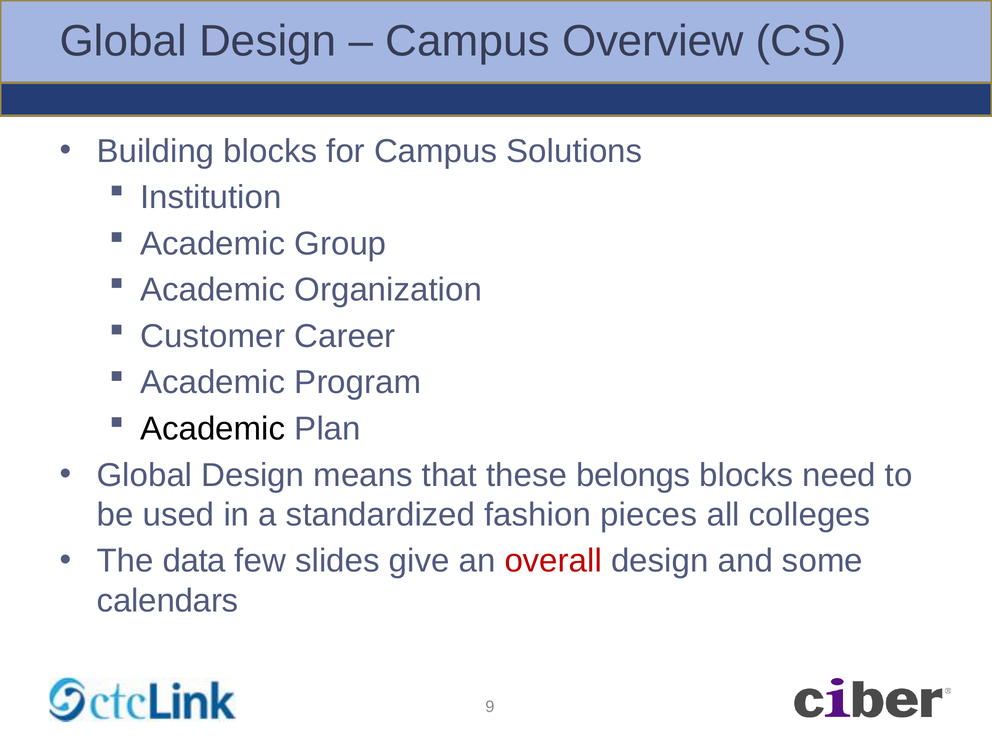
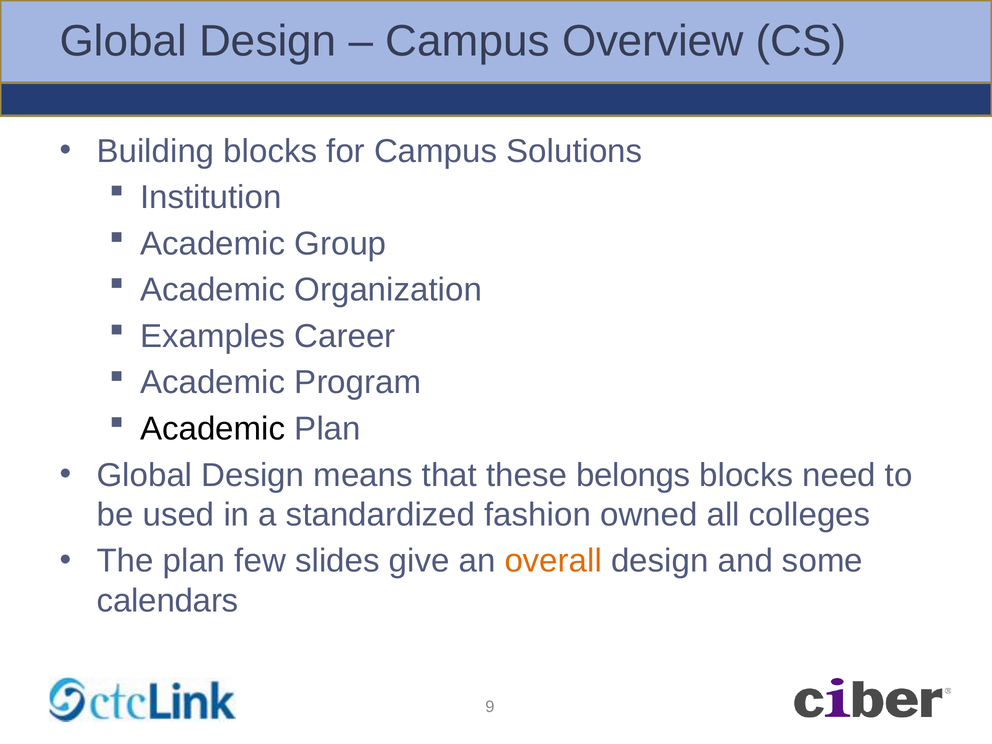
Customer: Customer -> Examples (213, 336)
pieces: pieces -> owned (649, 515)
The data: data -> plan (194, 561)
overall colour: red -> orange (553, 561)
